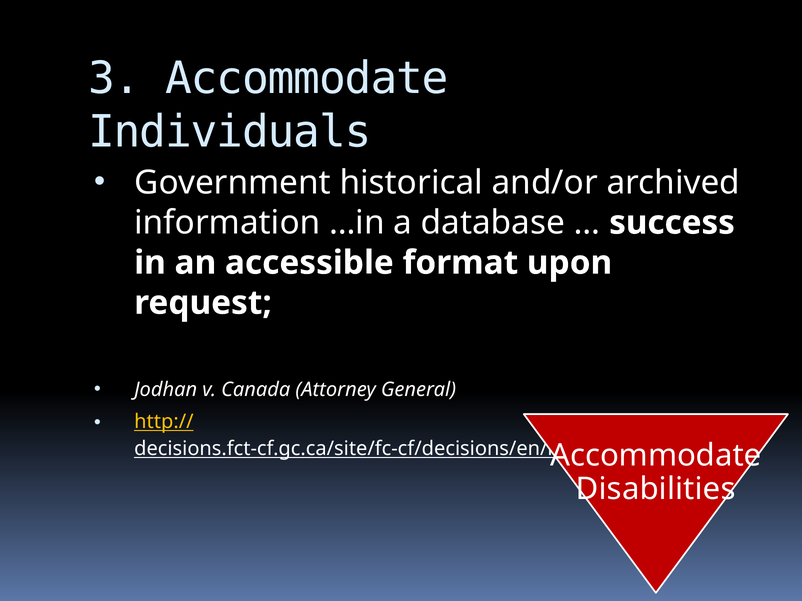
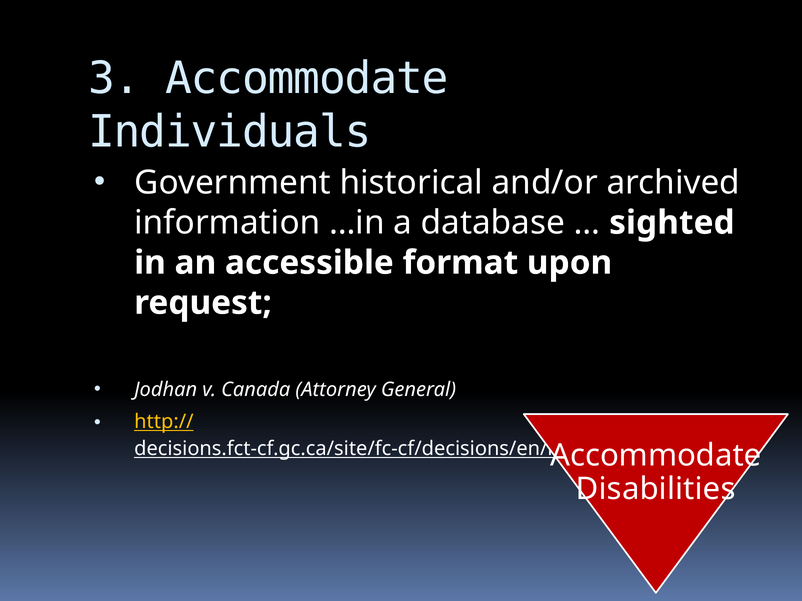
success: success -> sighted (672, 223)
